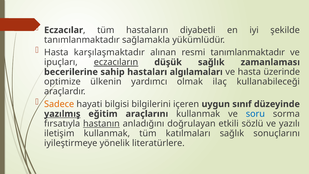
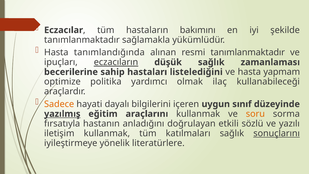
diyabetli: diyabetli -> bakımını (198, 30)
karşılaşmaktadır: karşılaşmaktadır -> tanımlandığında (109, 52)
algılamaları: algılamaları -> listelediğini (196, 72)
üzerinde: üzerinde -> yapmam (282, 72)
ülkenin: ülkenin -> politika (106, 82)
bilgisi: bilgisi -> dayalı (117, 104)
soru colour: blue -> orange (255, 114)
hastanın underline: present -> none (101, 123)
sonuçlarını underline: none -> present (277, 133)
